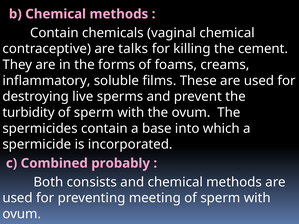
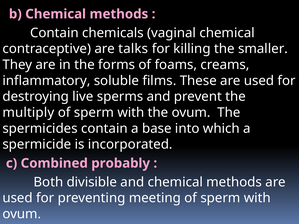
cement: cement -> smaller (263, 49)
turbidity: turbidity -> multiply (28, 113)
consists: consists -> divisible (92, 182)
